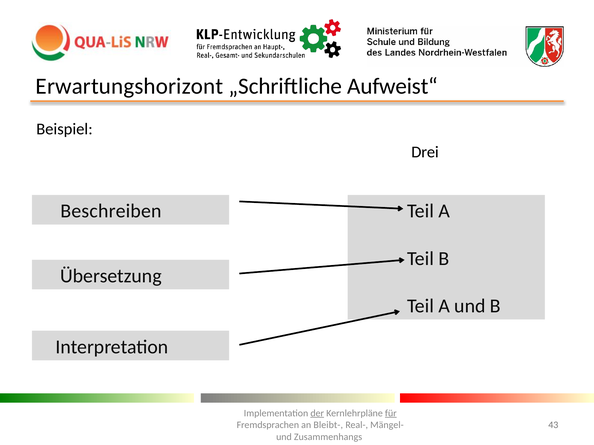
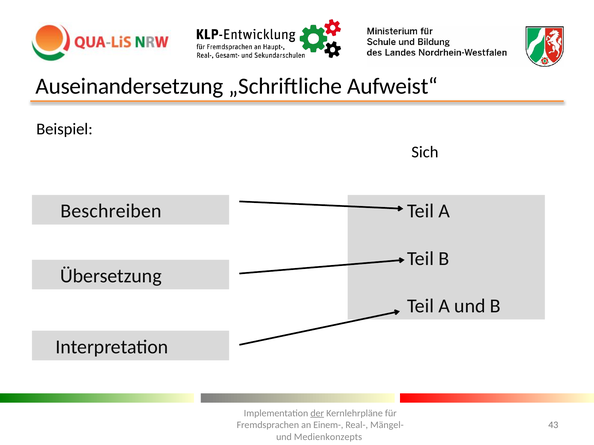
Erwartungshorizont: Erwartungshorizont -> Auseinandersetzung (130, 86)
Drei: Drei -> Sich (425, 152)
für underline: present -> none (391, 414)
Bleibt-: Bleibt- -> Einem- (328, 425)
Zusammenhangs: Zusammenhangs -> Medienkonzepts (328, 437)
